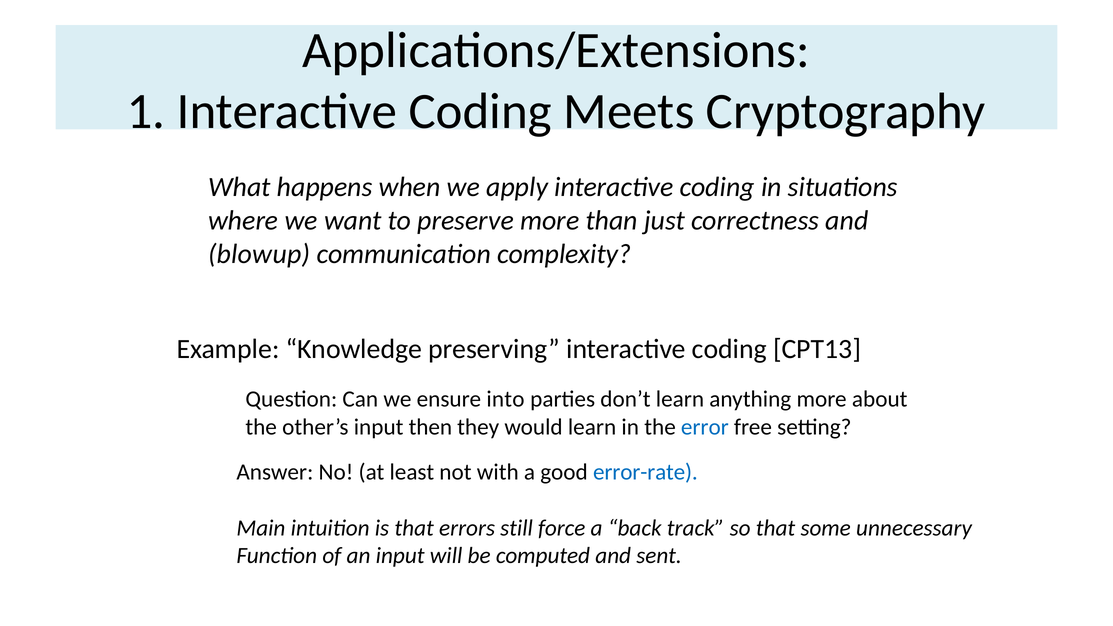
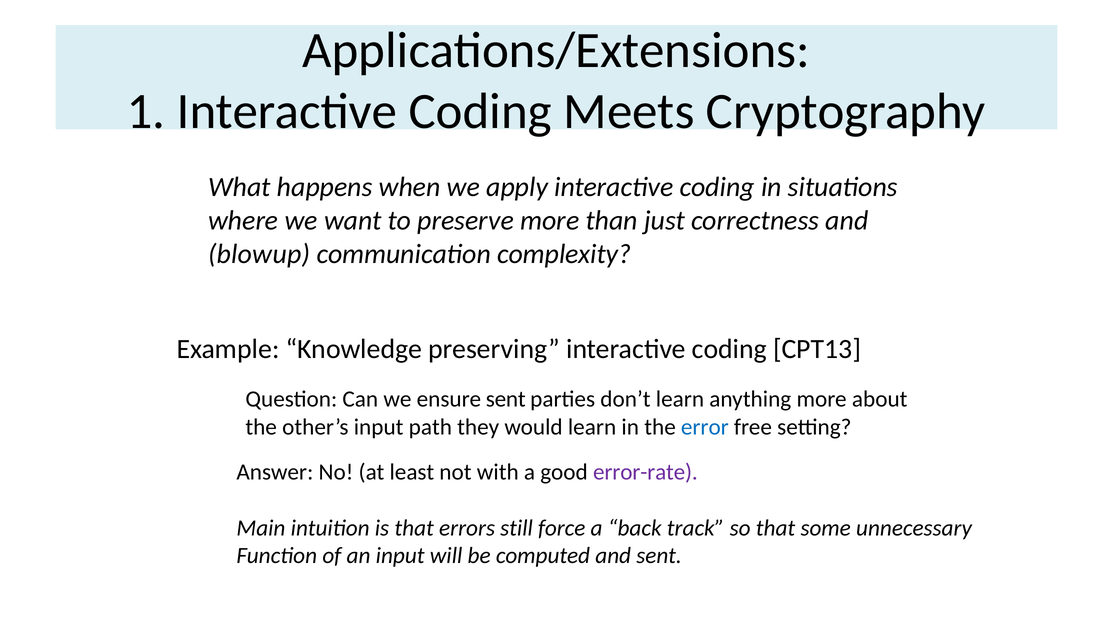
ensure into: into -> sent (506, 399)
then: then -> path (430, 427)
error-rate colour: blue -> purple (645, 472)
